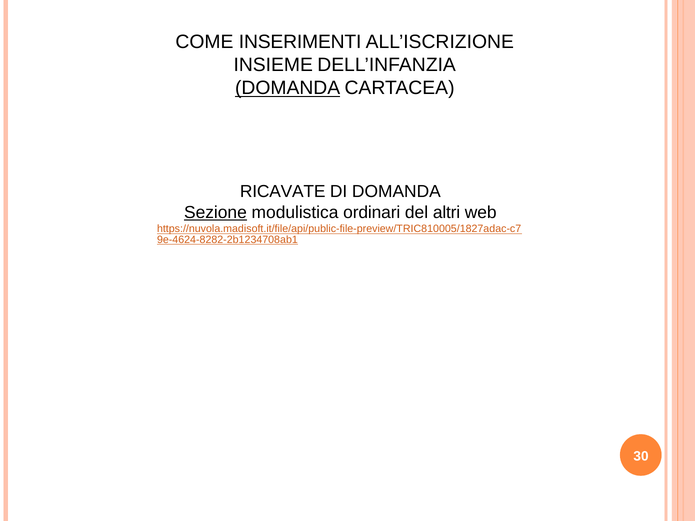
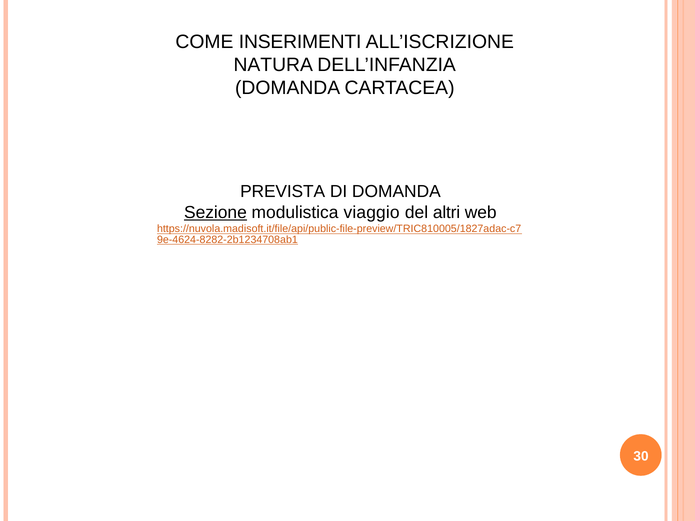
INSIEME: INSIEME -> NATURA (273, 65)
DOMANDA underline: present -> none (288, 88)
RICAVATE: RICAVATE -> PREVISTA (283, 192)
ordinari: ordinari -> viaggio (372, 213)
